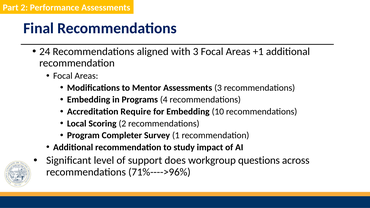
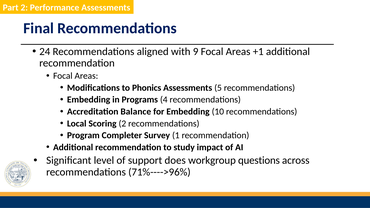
with 3: 3 -> 9 (196, 52)
Mentor: Mentor -> Phonics (147, 88)
Assessments 3: 3 -> 5 (218, 88)
Require: Require -> Balance (136, 112)
